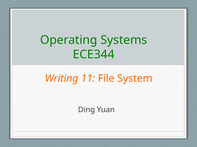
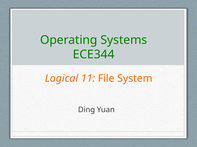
Writing: Writing -> Logical (62, 79)
